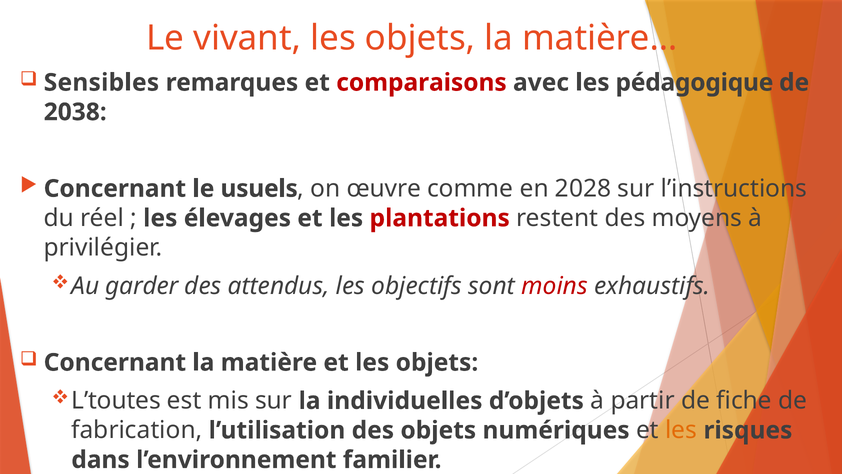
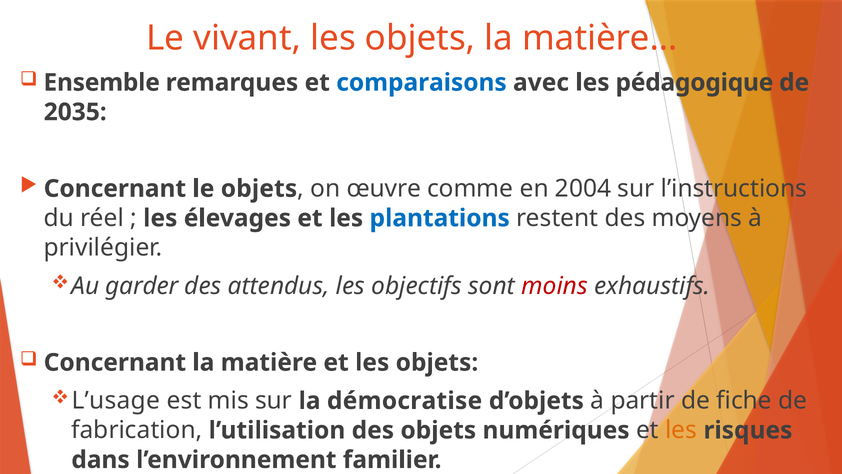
Sensibles: Sensibles -> Ensemble (102, 83)
comparaisons colour: red -> blue (421, 83)
2038: 2038 -> 2035 (75, 112)
le usuels: usuels -> objets (259, 189)
2028: 2028 -> 2004 (583, 189)
plantations colour: red -> blue (440, 218)
L’toutes: L’toutes -> L’usage (116, 401)
individuelles: individuelles -> démocratise (405, 401)
